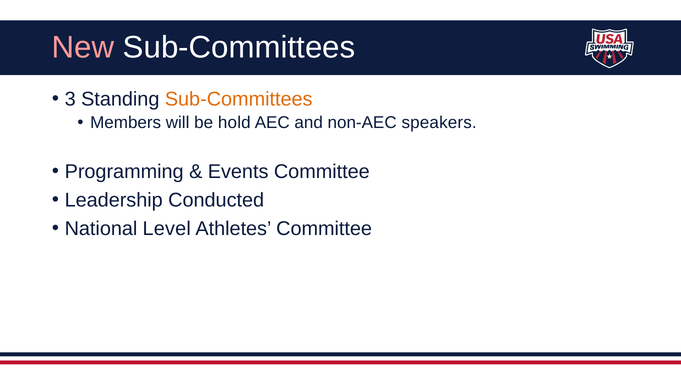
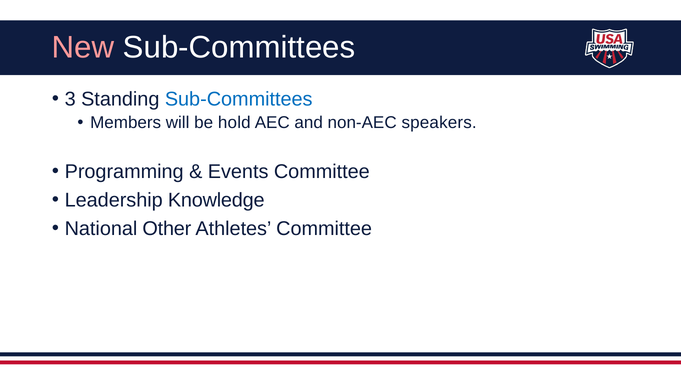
Sub-Committees colour: orange -> blue (239, 99)
Conducted: Conducted -> Knowledge (216, 200)
Level: Level -> Other (167, 229)
